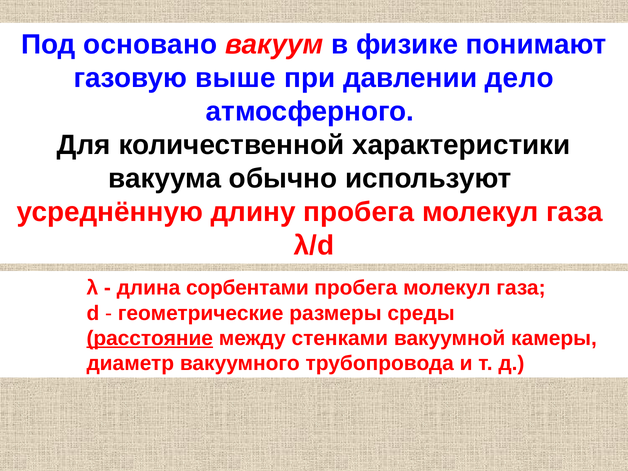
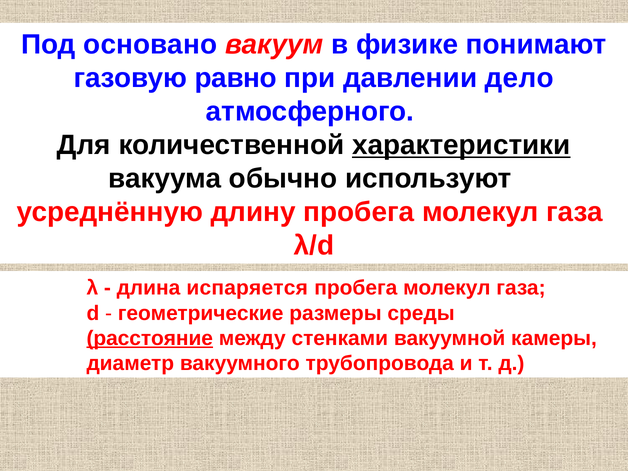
выше: выше -> равно (236, 78)
характеристики underline: none -> present (461, 145)
сорбентами: сорбентами -> испаряется (247, 288)
